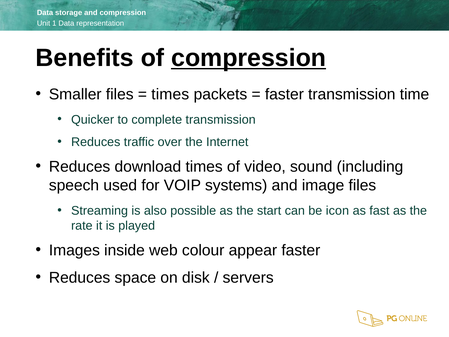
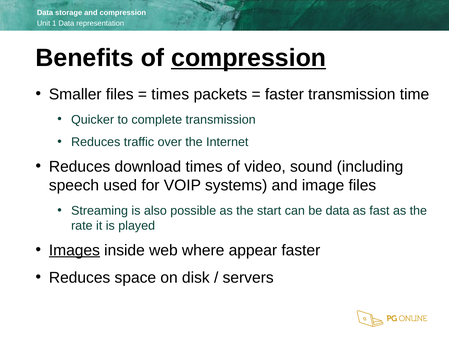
be icon: icon -> data (338, 211)
Images underline: none -> present (74, 250)
colour: colour -> where (203, 250)
